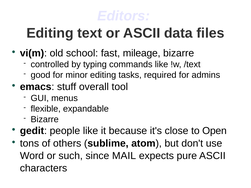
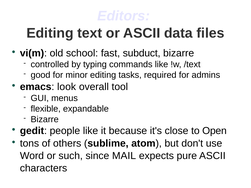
mileage: mileage -> subduct (142, 53)
stuff: stuff -> look (67, 87)
